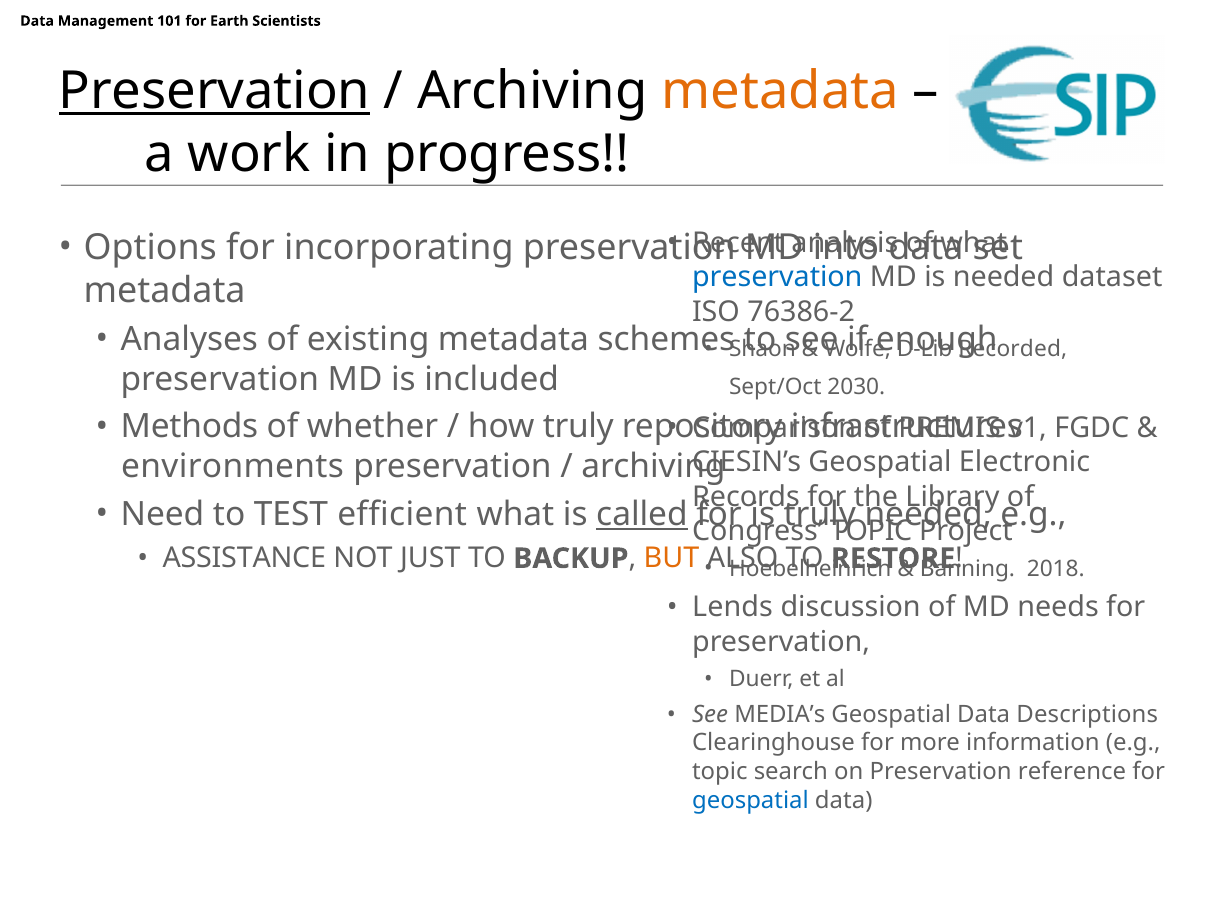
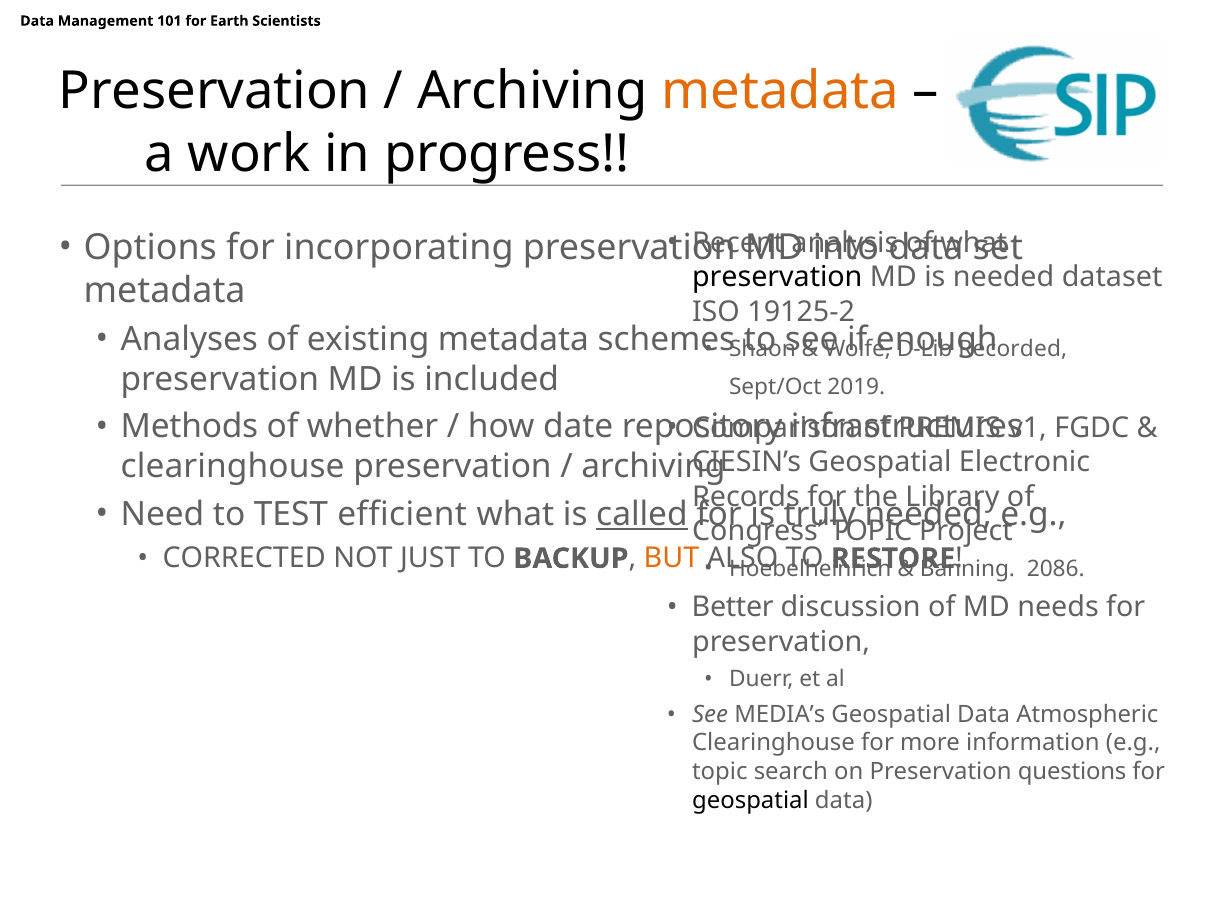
Preservation underline: present -> none (214, 91)
preservation colour: blue -> black (777, 277)
76386-2: 76386-2 -> 19125-2 (801, 312)
2030: 2030 -> 2019 (856, 387)
how truly: truly -> date (578, 427)
environments: environments -> clearinghouse (233, 467)
ASSISTANCE: ASSISTANCE -> CORRECTED (244, 558)
2018: 2018 -> 2086 (1056, 569)
Lends: Lends -> Better (733, 607)
Descriptions: Descriptions -> Atmospheric (1087, 714)
reference: reference -> questions (1072, 772)
geospatial colour: blue -> black (750, 800)
